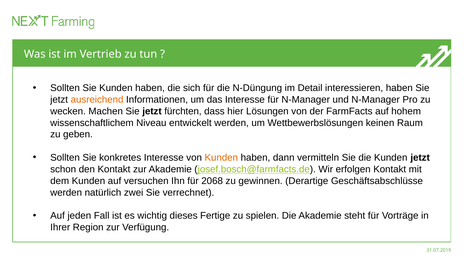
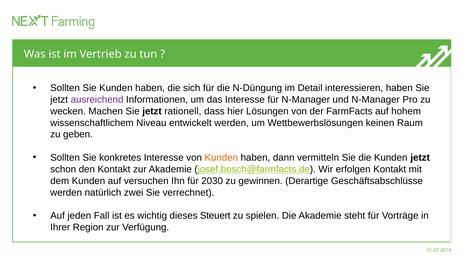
ausreichend colour: orange -> purple (97, 100)
fürchten: fürchten -> rationell (183, 111)
2068: 2068 -> 2030 (212, 181)
Fertige: Fertige -> Steuert (215, 216)
